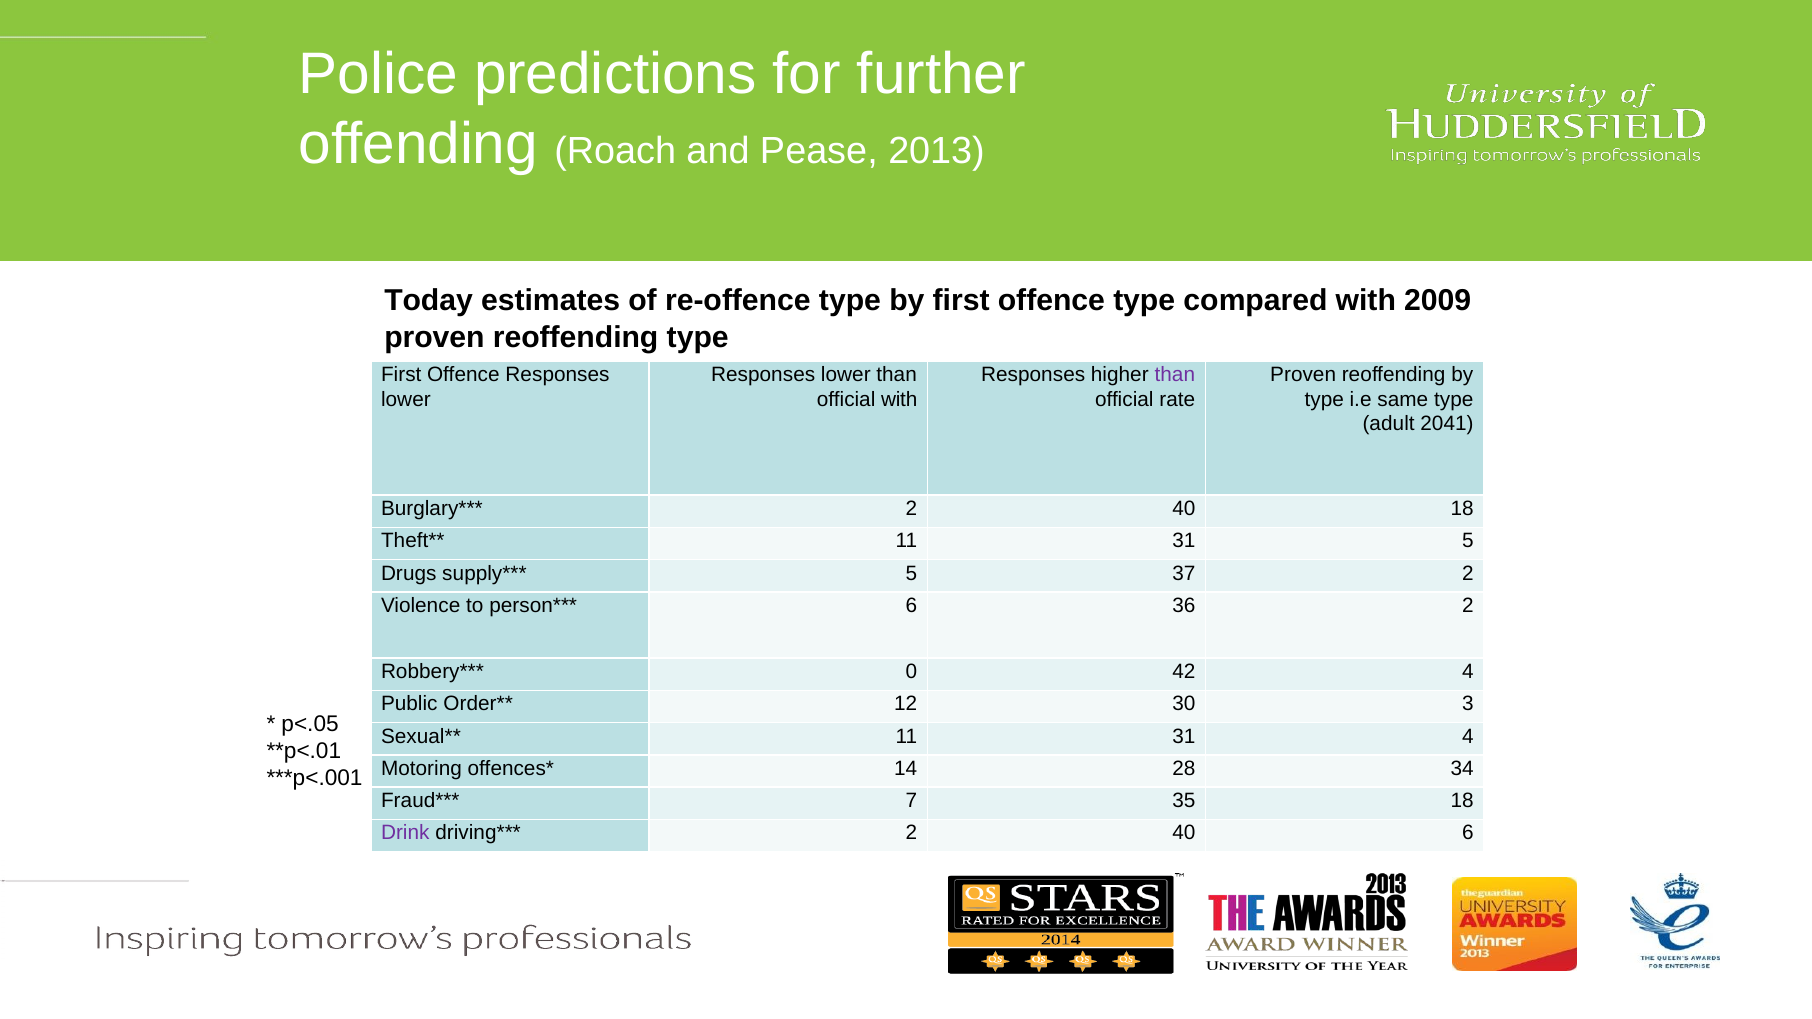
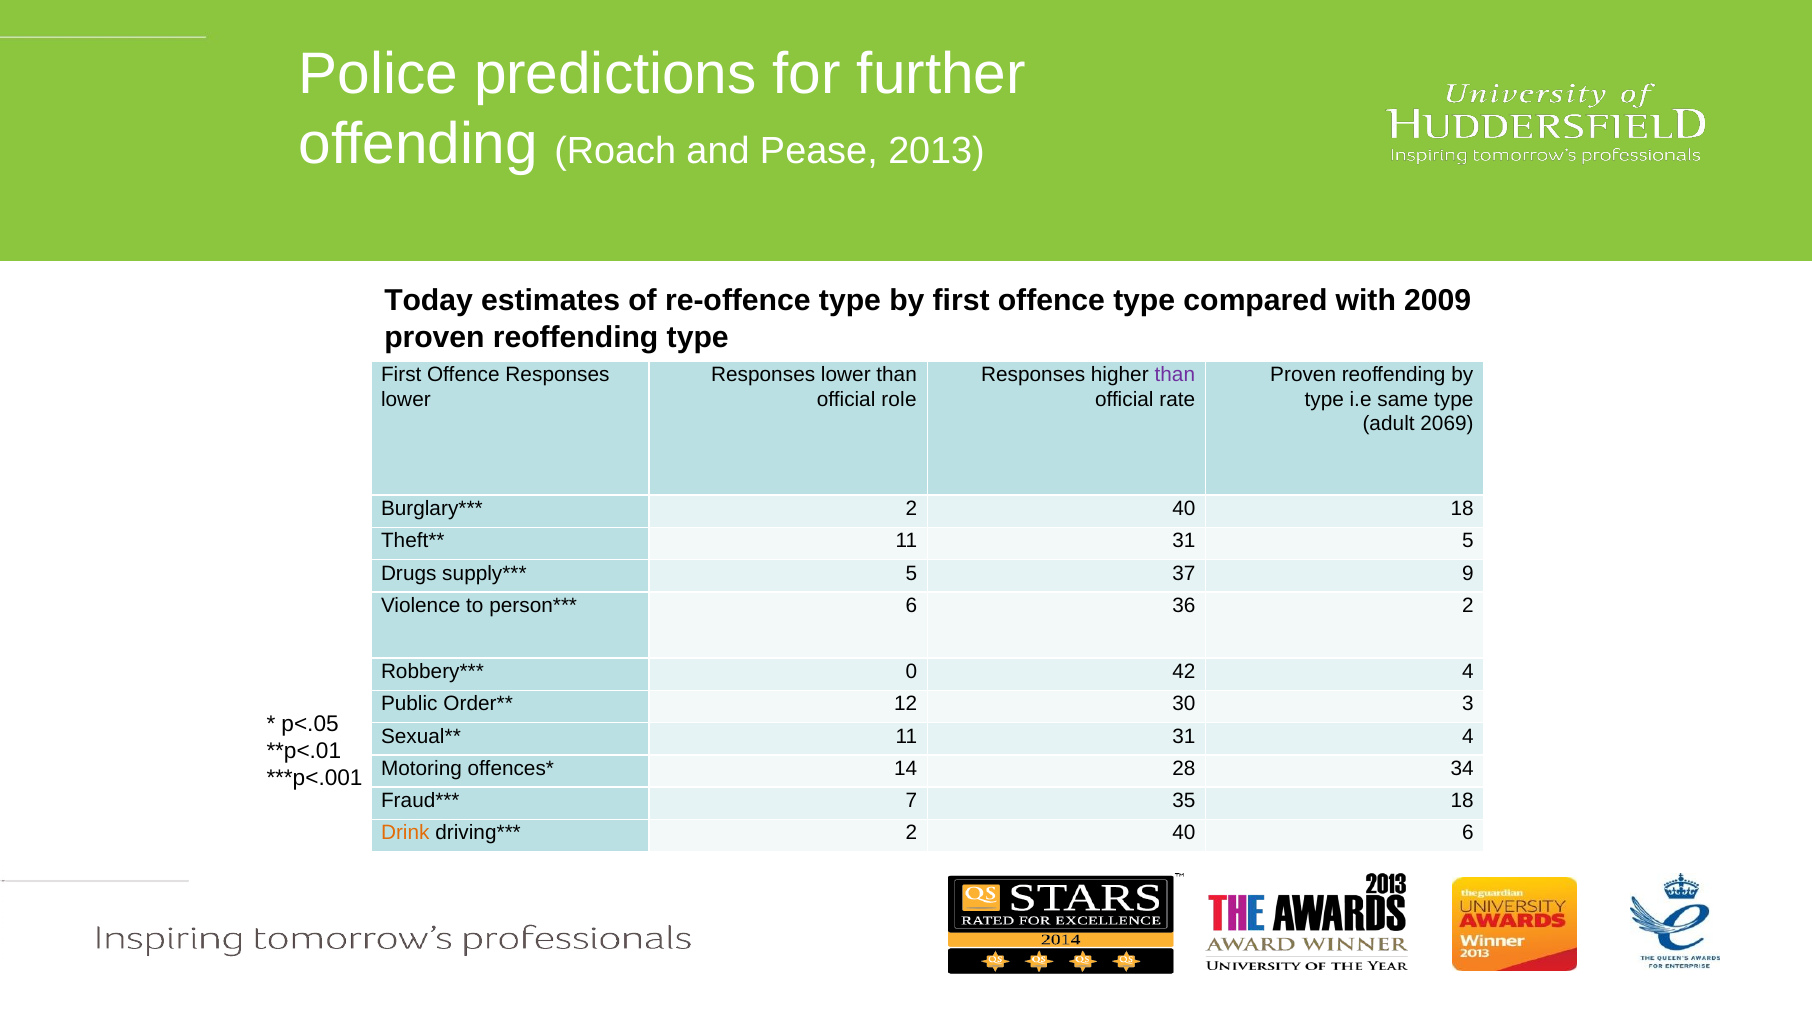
official with: with -> role (899, 399)
2041: 2041 -> 2069 (1447, 424)
37 2: 2 -> 9 (1468, 573)
Drink colour: purple -> orange (405, 833)
